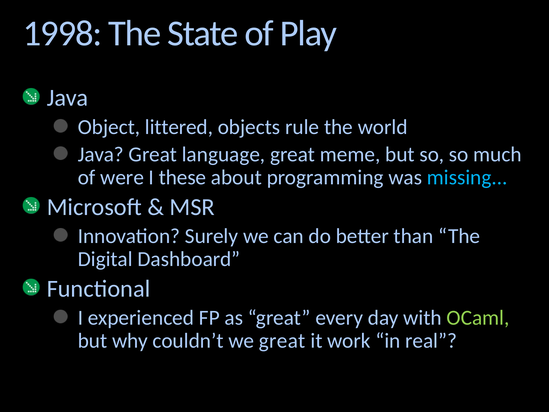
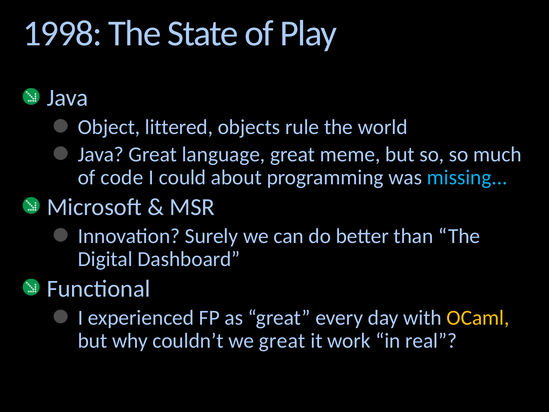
were: were -> code (122, 177)
these: these -> could (183, 177)
OCaml colour: light green -> yellow (478, 318)
